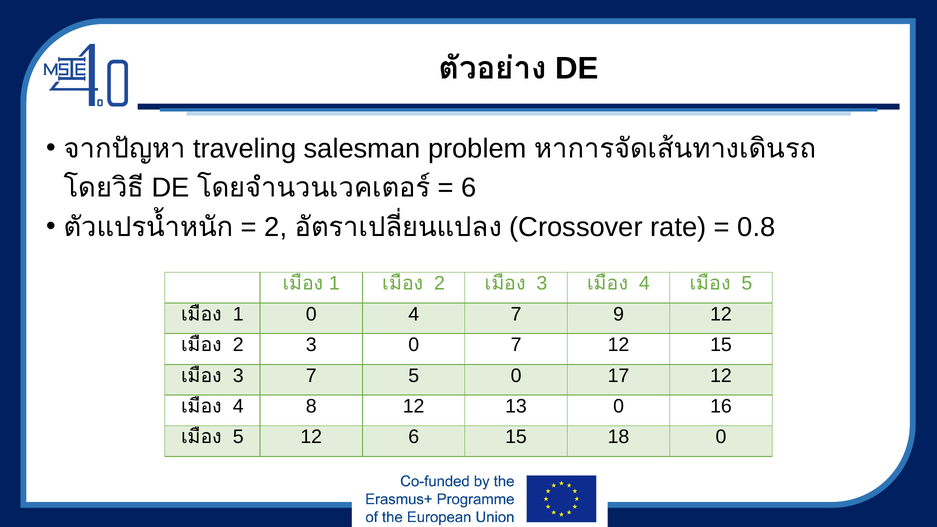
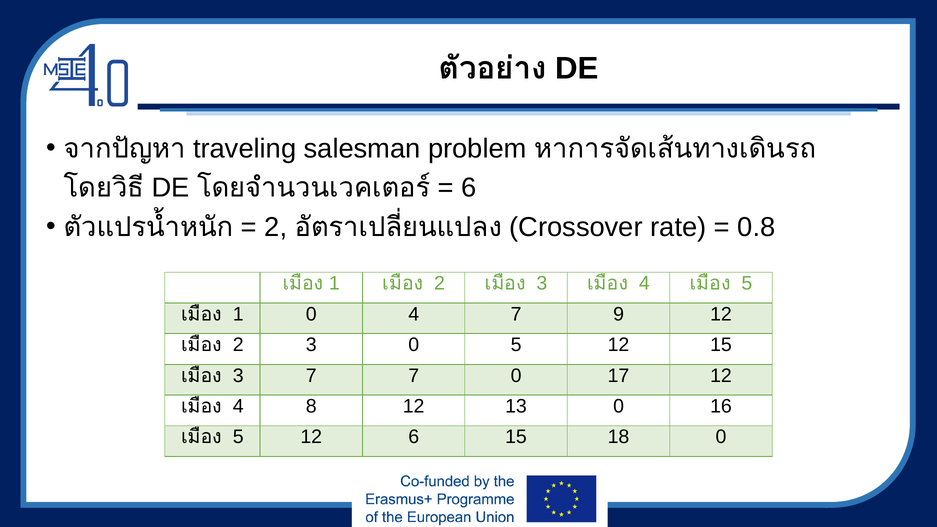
0 7: 7 -> 5 (516, 345)
7 5: 5 -> 7 (414, 376)
